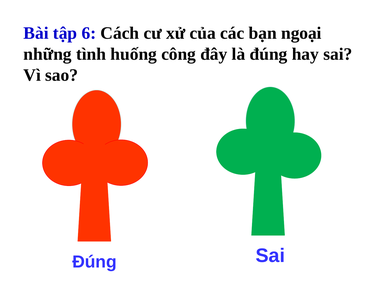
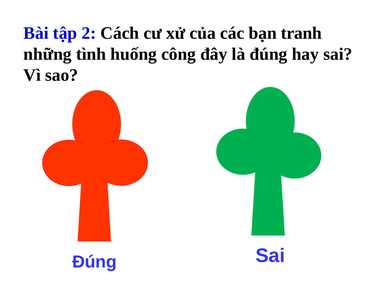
6: 6 -> 2 (89, 33)
ngoại: ngoại -> tranh (301, 33)
